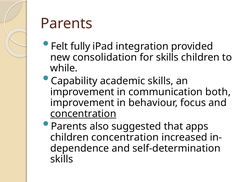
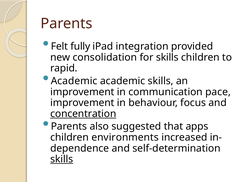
while: while -> rapid (64, 68)
Capability: Capability -> Academic (74, 81)
both: both -> pace (218, 92)
children concentration: concentration -> environments (125, 138)
skills underline: none -> present (62, 159)
